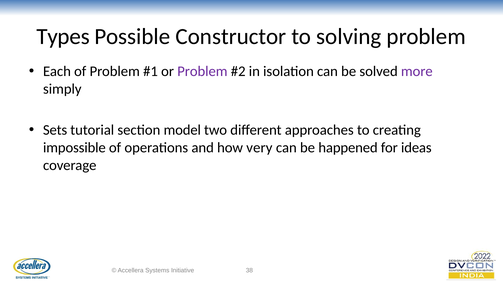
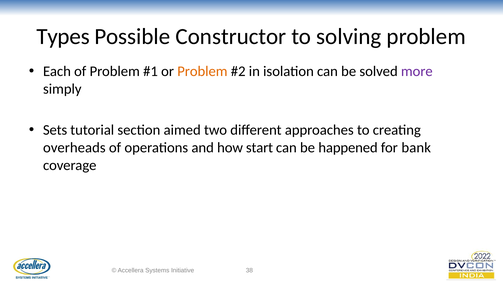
Problem colour: purple -> orange (202, 71)
model: model -> aimed (182, 130)
impossible: impossible -> overheads (74, 148)
very: very -> start (260, 148)
ideas: ideas -> bank (416, 148)
